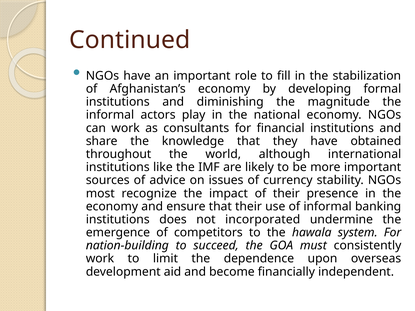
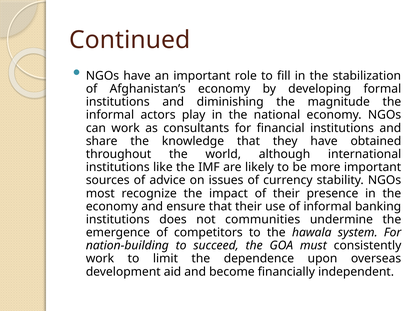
incorporated: incorporated -> communities (263, 220)
